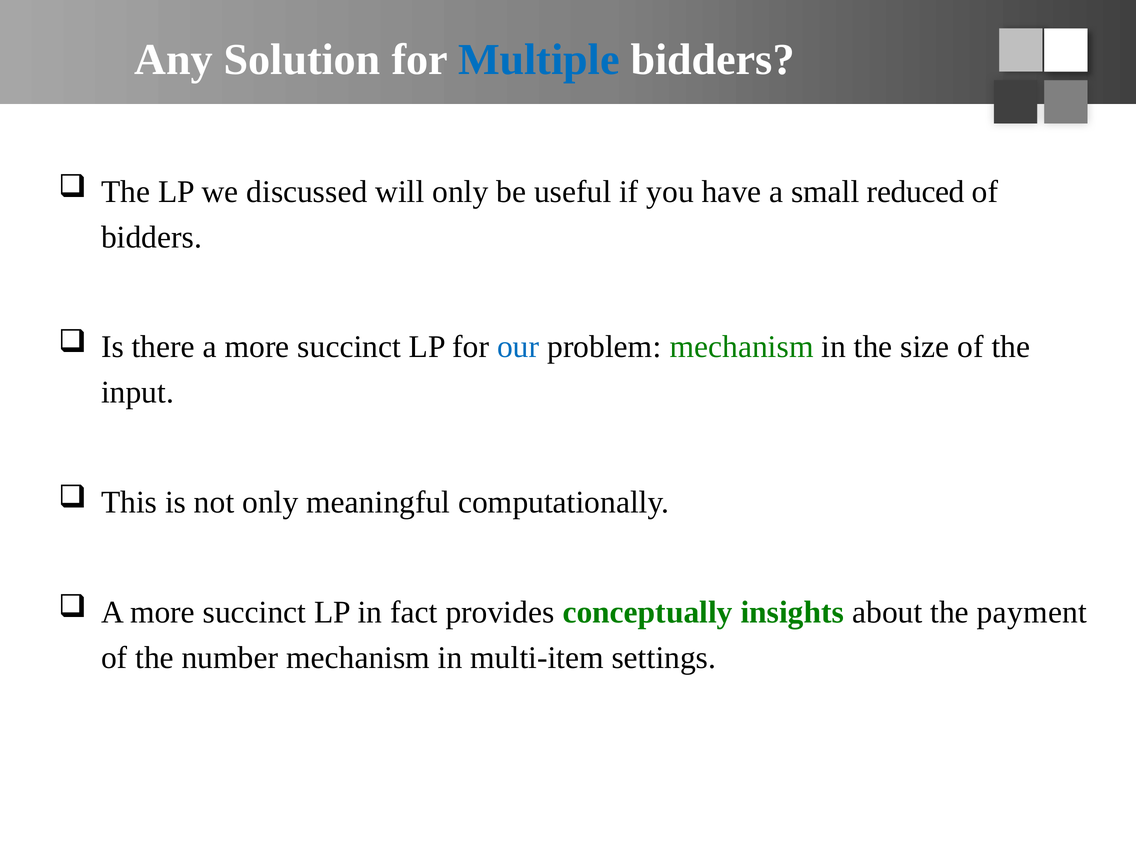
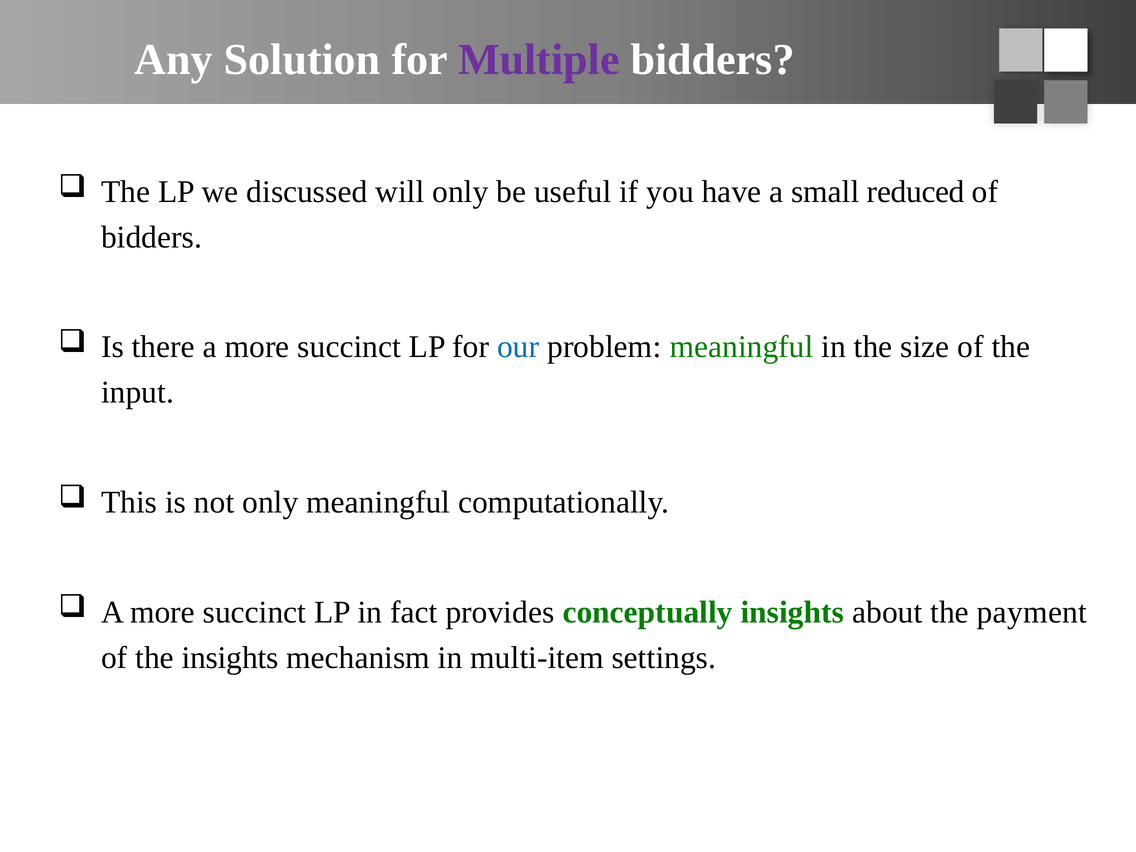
Multiple colour: blue -> purple (539, 60)
problem mechanism: mechanism -> meaningful (742, 347)
the number: number -> insights (230, 658)
